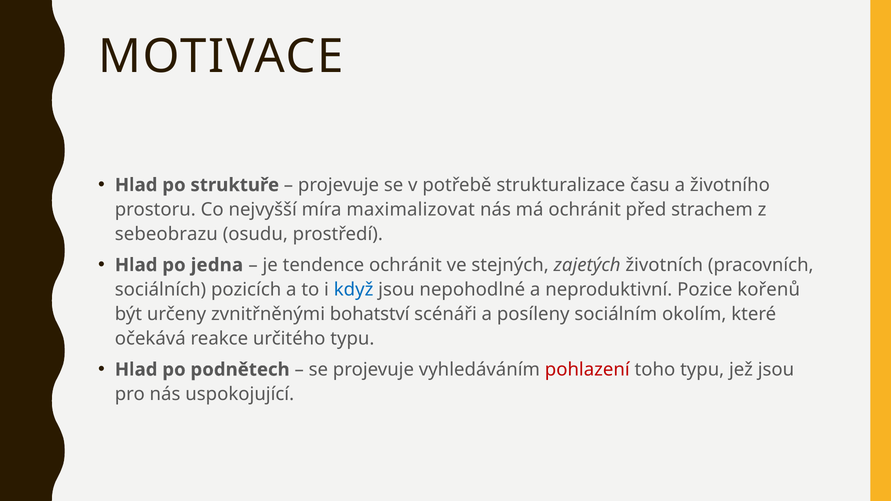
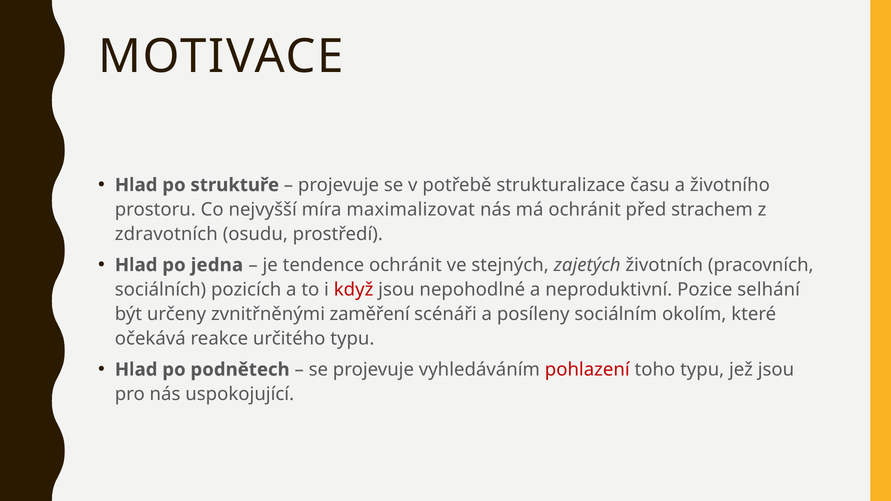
sebeobrazu: sebeobrazu -> zdravotních (166, 234)
když colour: blue -> red (354, 290)
kořenů: kořenů -> selhání (769, 290)
bohatství: bohatství -> zaměření (370, 314)
